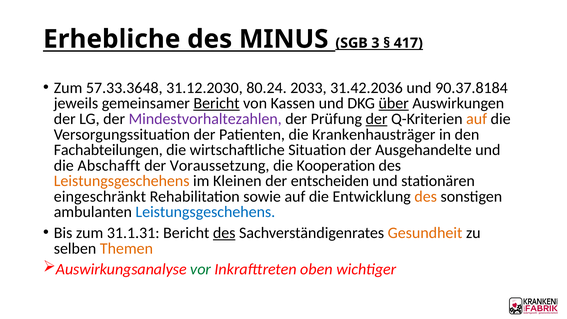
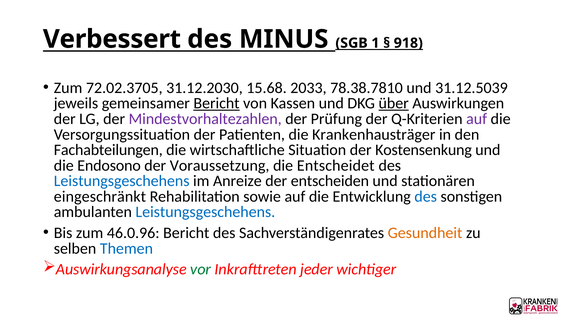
Erhebliche: Erhebliche -> Verbessert (112, 39)
3: 3 -> 1 (375, 43)
417: 417 -> 918 (408, 43)
57.33.3648: 57.33.3648 -> 72.02.3705 (124, 88)
80.24: 80.24 -> 15.68 (267, 88)
31.42.2036: 31.42.2036 -> 78.38.7810 (367, 88)
90.37.8184: 90.37.8184 -> 31.12.5039 (471, 88)
der underline: present -> none (377, 119)
auf colour: orange -> purple (477, 119)
Ausgehandelte: Ausgehandelte -> Kostensenkung (424, 150)
Abschafft: Abschafft -> Endosono (109, 165)
Kooperation: Kooperation -> Entscheidet (336, 165)
Leistungsgeschehens colour: orange -> blue (122, 181)
Kleinen: Kleinen -> Anreize (237, 181)
des colour: orange -> blue (426, 196)
31.1.31: 31.1.31 -> 46.0.96 (133, 233)
des underline: present -> none (224, 233)
Themen colour: orange -> blue (126, 248)
oben: oben -> jeder (317, 269)
